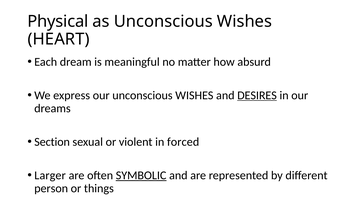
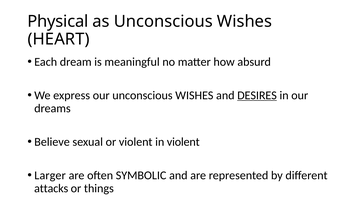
Section: Section -> Believe (52, 142)
in forced: forced -> violent (183, 142)
SYMBOLIC underline: present -> none (141, 175)
person: person -> attacks (51, 188)
